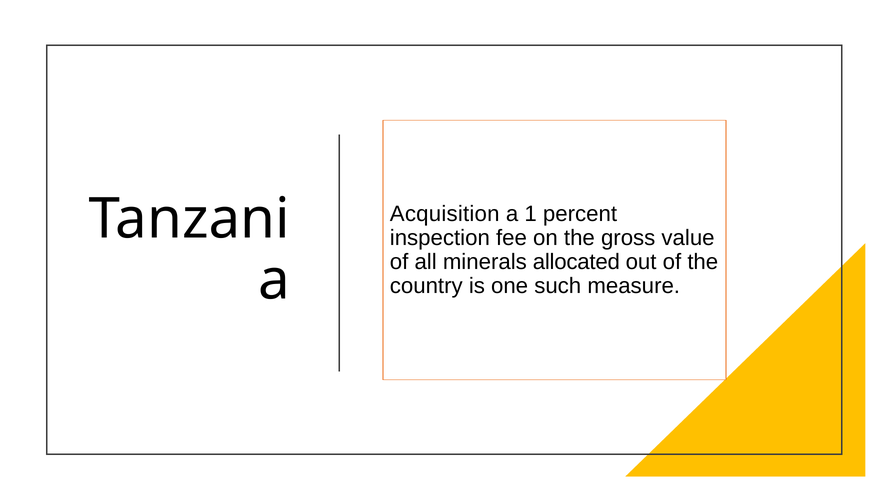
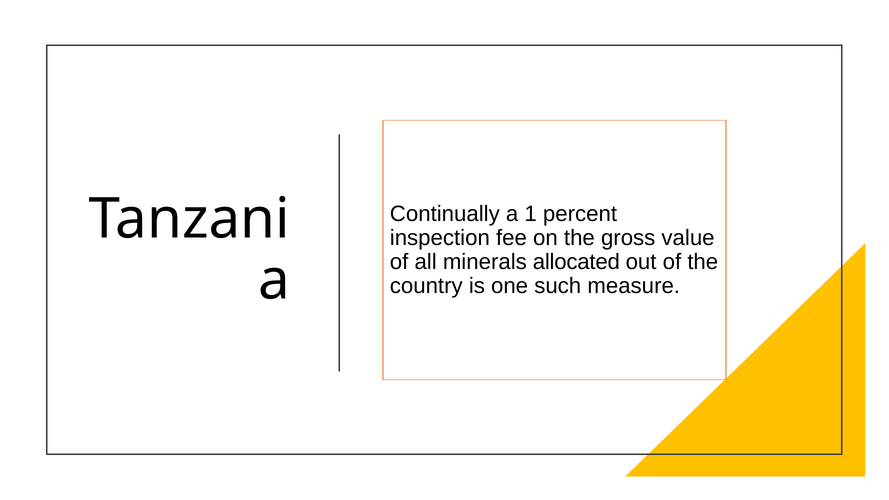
Acquisition: Acquisition -> Continually (445, 214)
